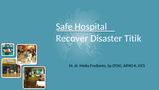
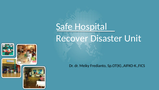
Titik: Titik -> Unit (133, 38)
